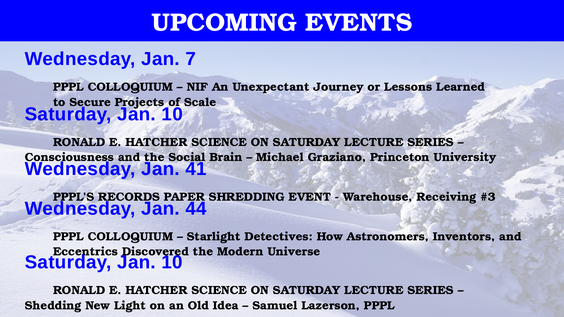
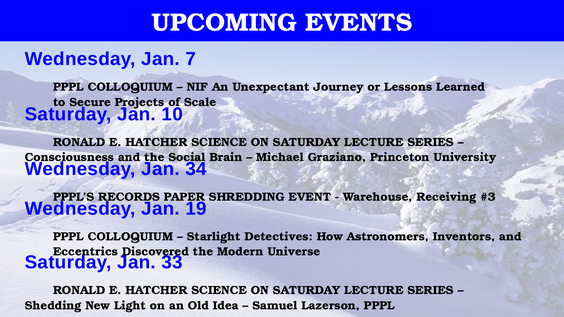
41: 41 -> 34 (196, 169)
44: 44 -> 19 (196, 209)
10: 10 -> 33 (172, 263)
